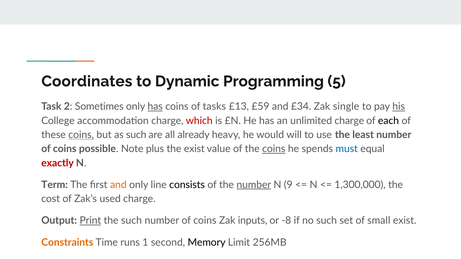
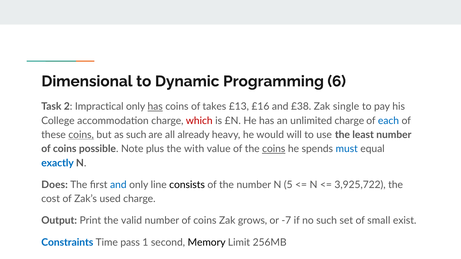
Coordinates: Coordinates -> Dimensional (87, 81)
5: 5 -> 6 (337, 81)
Sometimes: Sometimes -> Impractical (99, 107)
tasks: tasks -> takes (214, 107)
£59: £59 -> £16 (260, 107)
£34: £34 -> £38 (301, 107)
his underline: present -> none (399, 107)
each colour: black -> blue (389, 121)
the exist: exist -> with (194, 149)
exactly colour: red -> blue (58, 163)
Term: Term -> Does (55, 185)
and colour: orange -> blue (118, 185)
number underline: present -> none (254, 185)
9: 9 -> 5 (288, 185)
1,300,000: 1,300,000 -> 3,925,722 (360, 185)
Print underline: present -> none (90, 221)
the such: such -> valid (132, 221)
inputs: inputs -> grows (253, 221)
-8: -8 -> -7 (286, 221)
Constraints colour: orange -> blue (67, 243)
runs: runs -> pass (130, 243)
